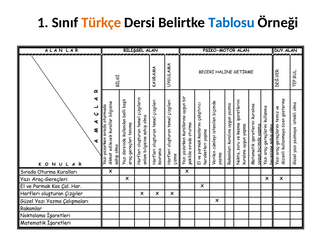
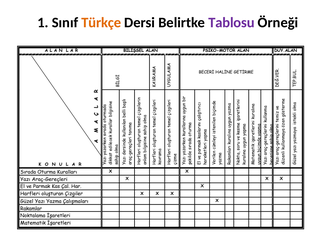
Tablosu colour: blue -> purple (231, 23)
